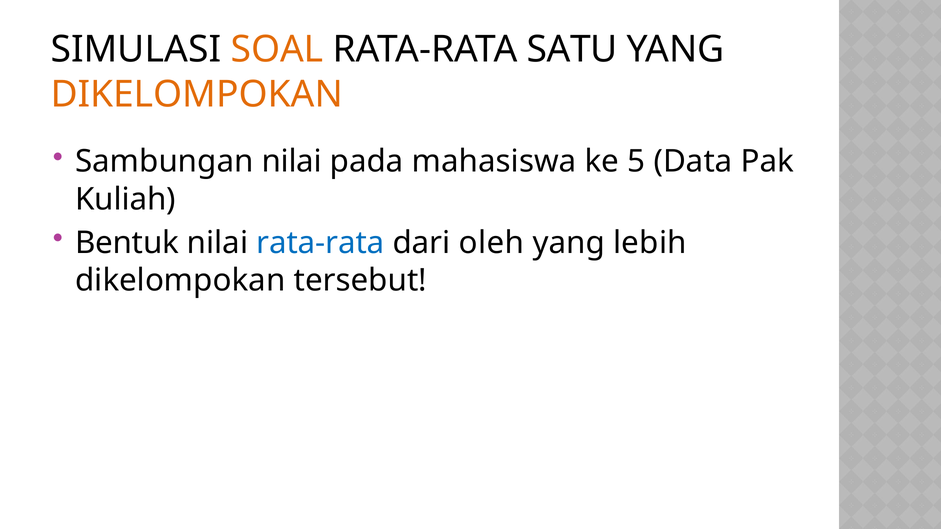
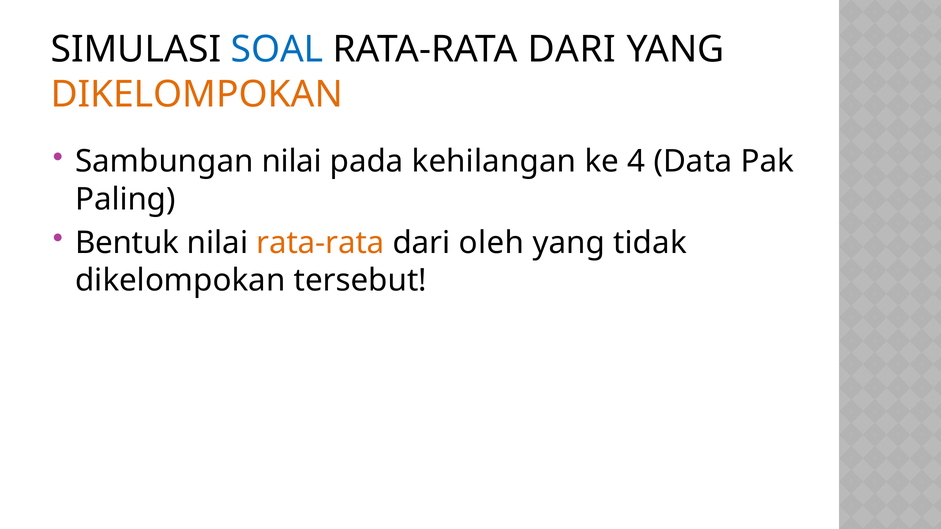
SOAL colour: orange -> blue (277, 50)
SATU: SATU -> DARI (572, 50)
mahasiswa: mahasiswa -> kehilangan (494, 162)
5: 5 -> 4 (636, 162)
Kuliah: Kuliah -> Paling (125, 199)
rata-rata colour: blue -> orange (320, 243)
lebih: lebih -> tidak (650, 243)
